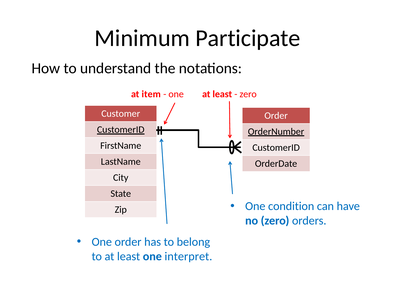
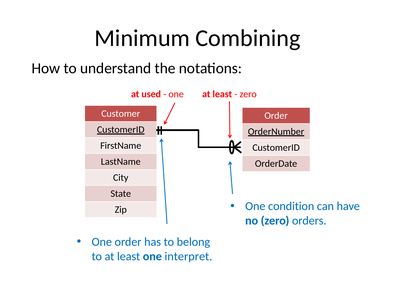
Participate: Participate -> Combining (248, 38)
item: item -> used (151, 94)
